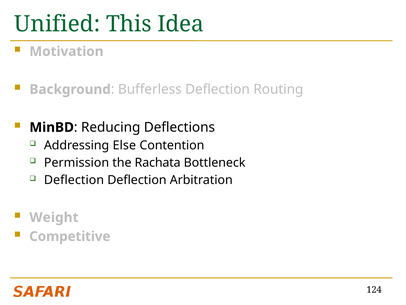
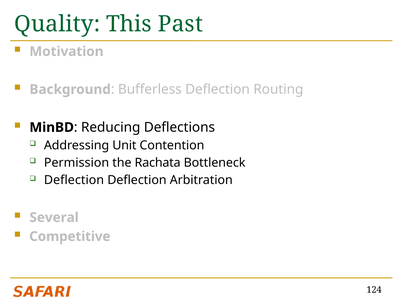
Unified: Unified -> Quality (57, 24)
Idea: Idea -> Past (180, 24)
Else: Else -> Unit (124, 145)
Weight: Weight -> Several (54, 217)
